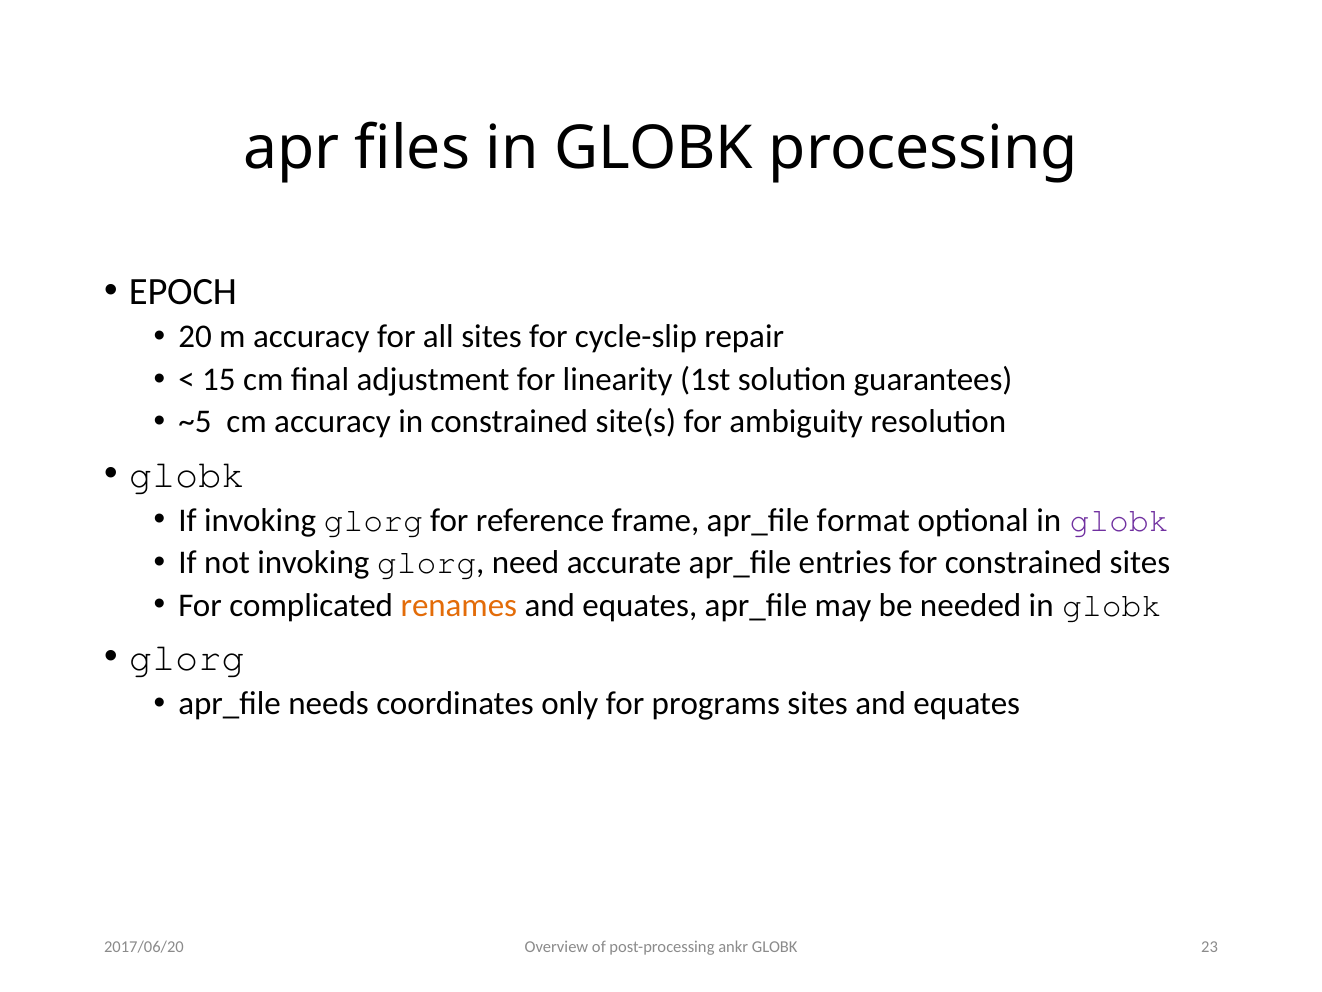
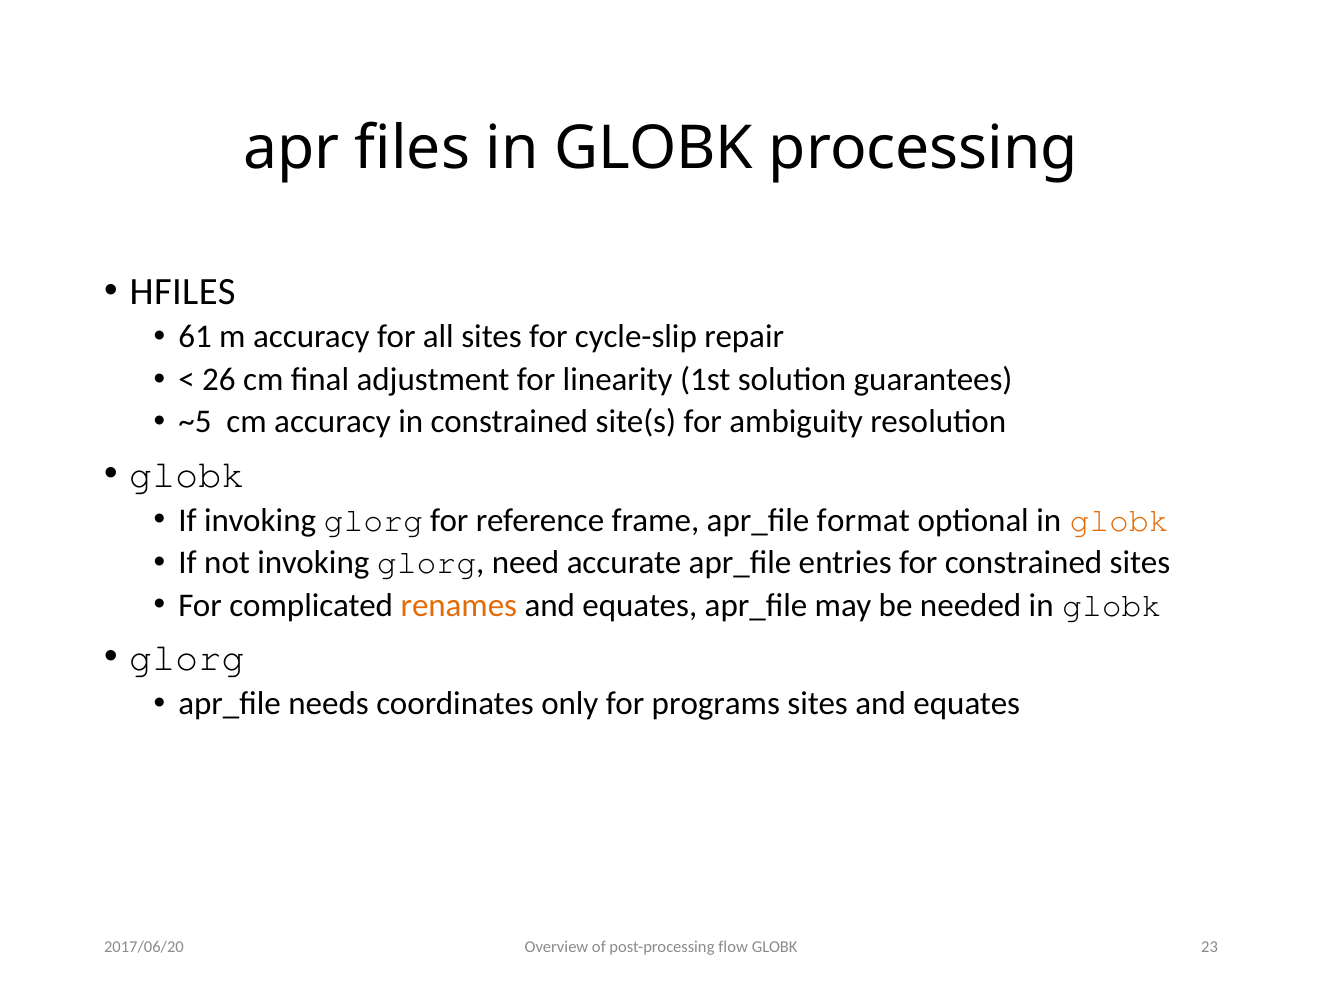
EPOCH: EPOCH -> HFILES (183, 291)
20: 20 -> 61 (195, 337)
15: 15 -> 26 (219, 379)
globk colour: purple -> orange (1119, 520)
ankr: ankr -> flow (733, 946)
